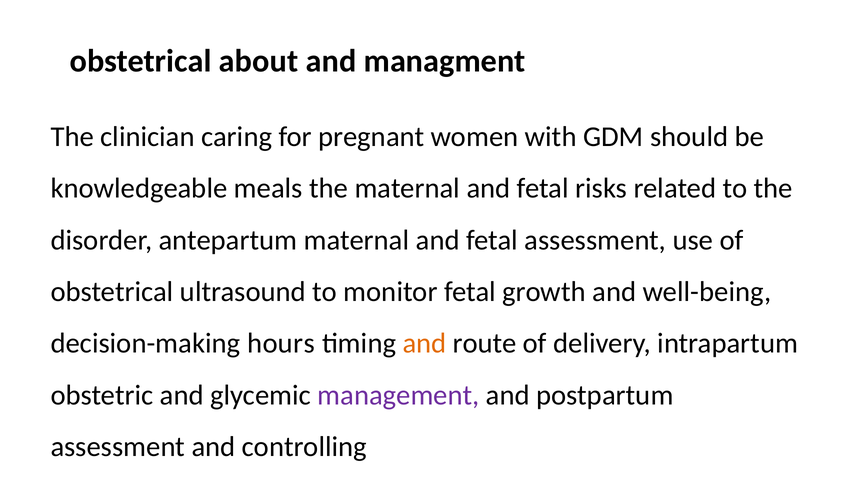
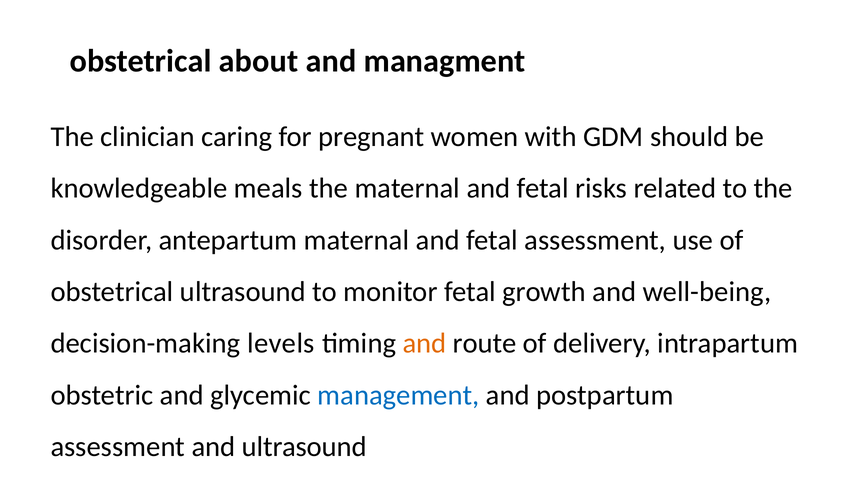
hours: hours -> levels (281, 344)
management colour: purple -> blue (398, 395)
and controlling: controlling -> ultrasound (304, 447)
